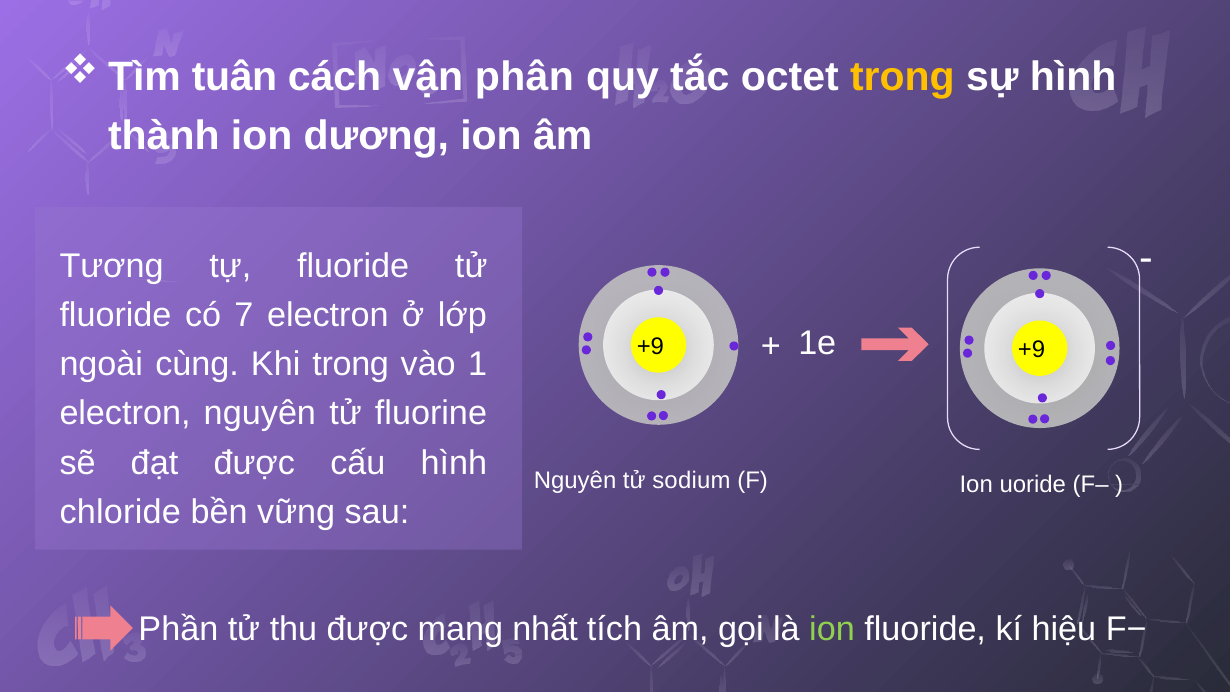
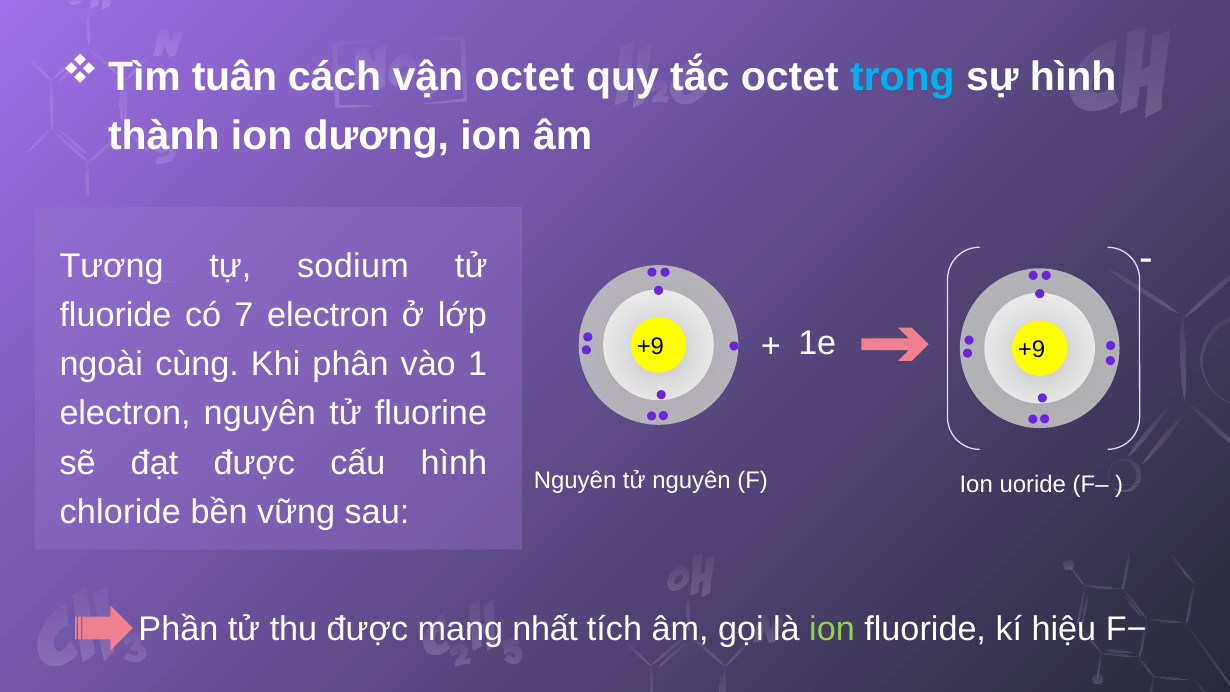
vận phân: phân -> octet (524, 77)
trong colour: yellow -> light blue (902, 77)
tự fluoride: fluoride -> sodium (353, 266)
Khi trong: trong -> phân (351, 364)
tử sodium: sodium -> nguyên (692, 480)
